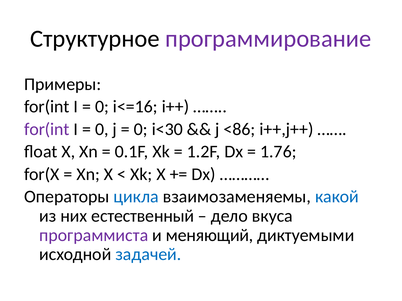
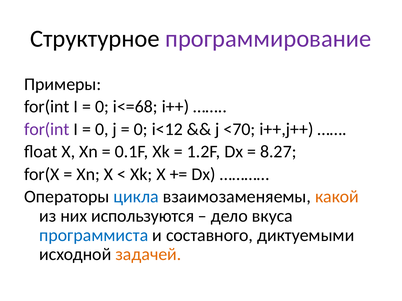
i<=16: i<=16 -> i<=68 (135, 107)
i<30: i<30 -> i<12 (167, 129)
<86: <86 -> <70 (240, 129)
1.76: 1.76 -> 8.27 (278, 152)
какой colour: blue -> orange (337, 197)
естественный: естественный -> используются (143, 216)
программиста colour: purple -> blue (94, 236)
меняющий: меняющий -> составного (210, 236)
задачей colour: blue -> orange (148, 255)
